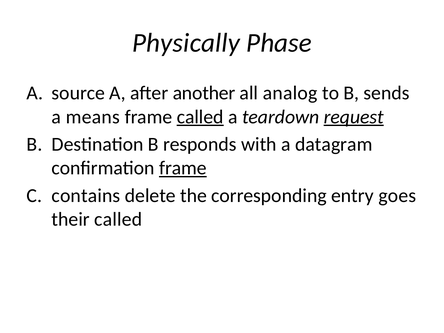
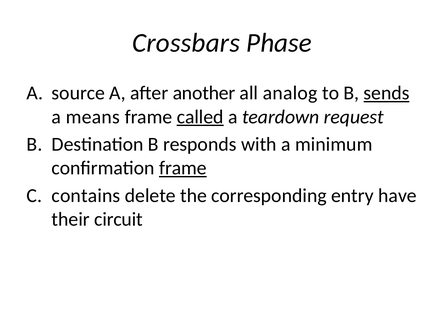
Physically: Physically -> Crossbars (186, 43)
sends underline: none -> present (386, 93)
request underline: present -> none (354, 117)
datagram: datagram -> minimum (334, 144)
goes: goes -> have (397, 196)
their called: called -> circuit (118, 219)
